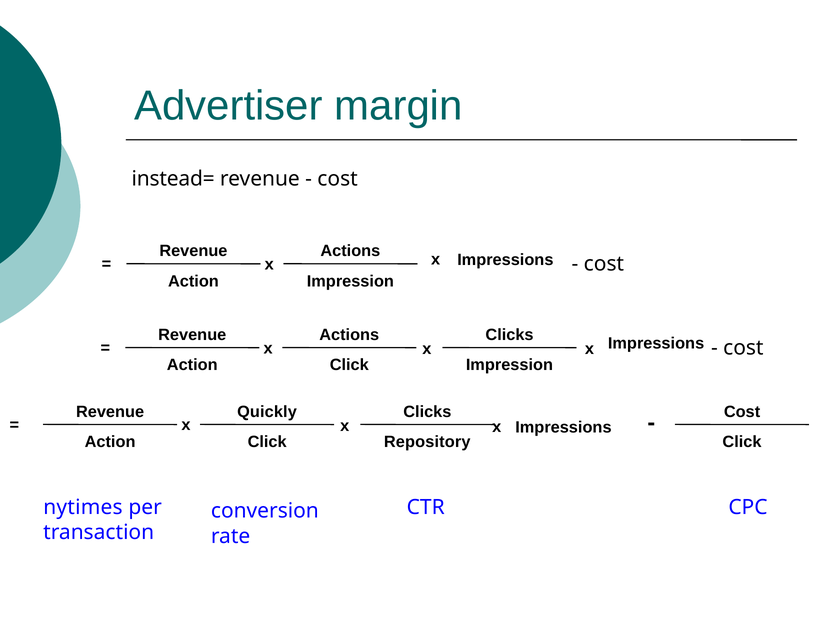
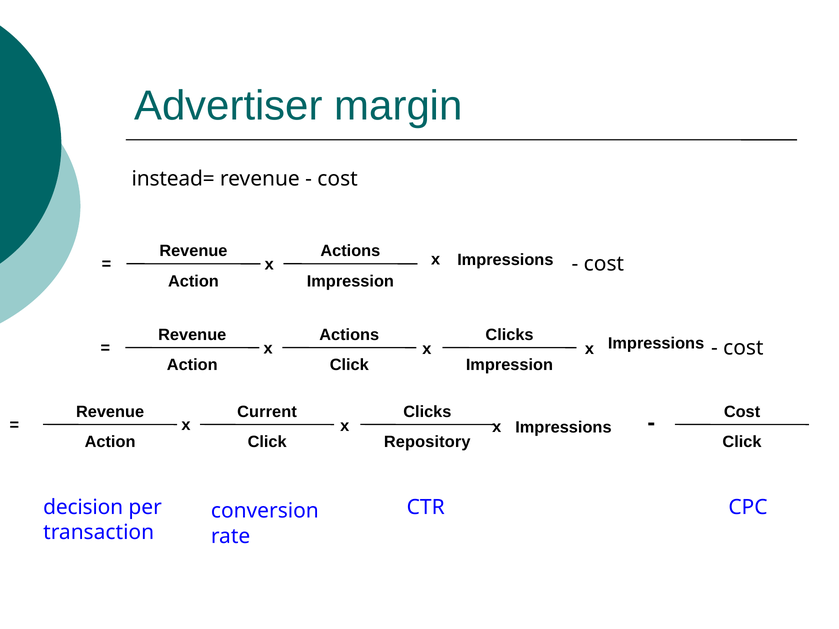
Quickly: Quickly -> Current (267, 412)
nytimes: nytimes -> decision (83, 508)
